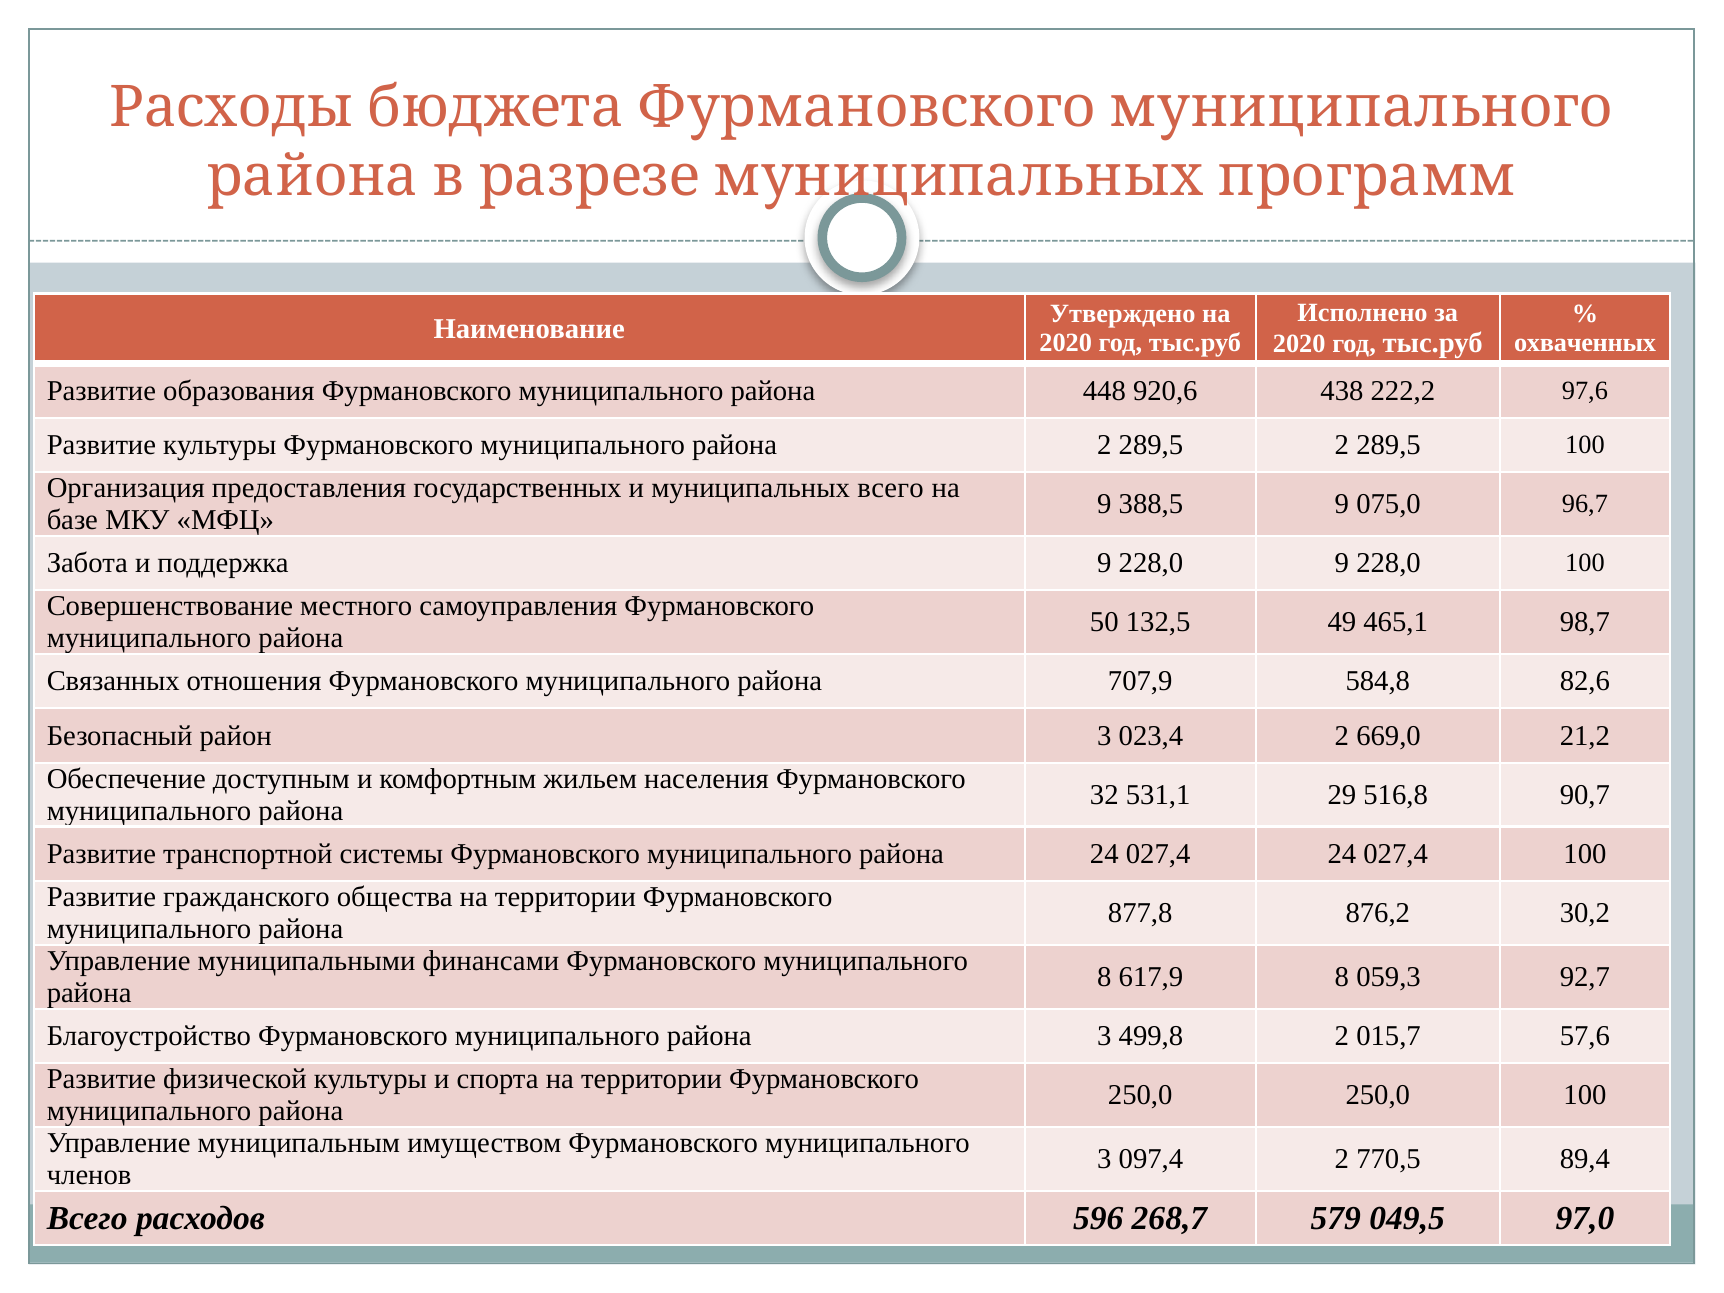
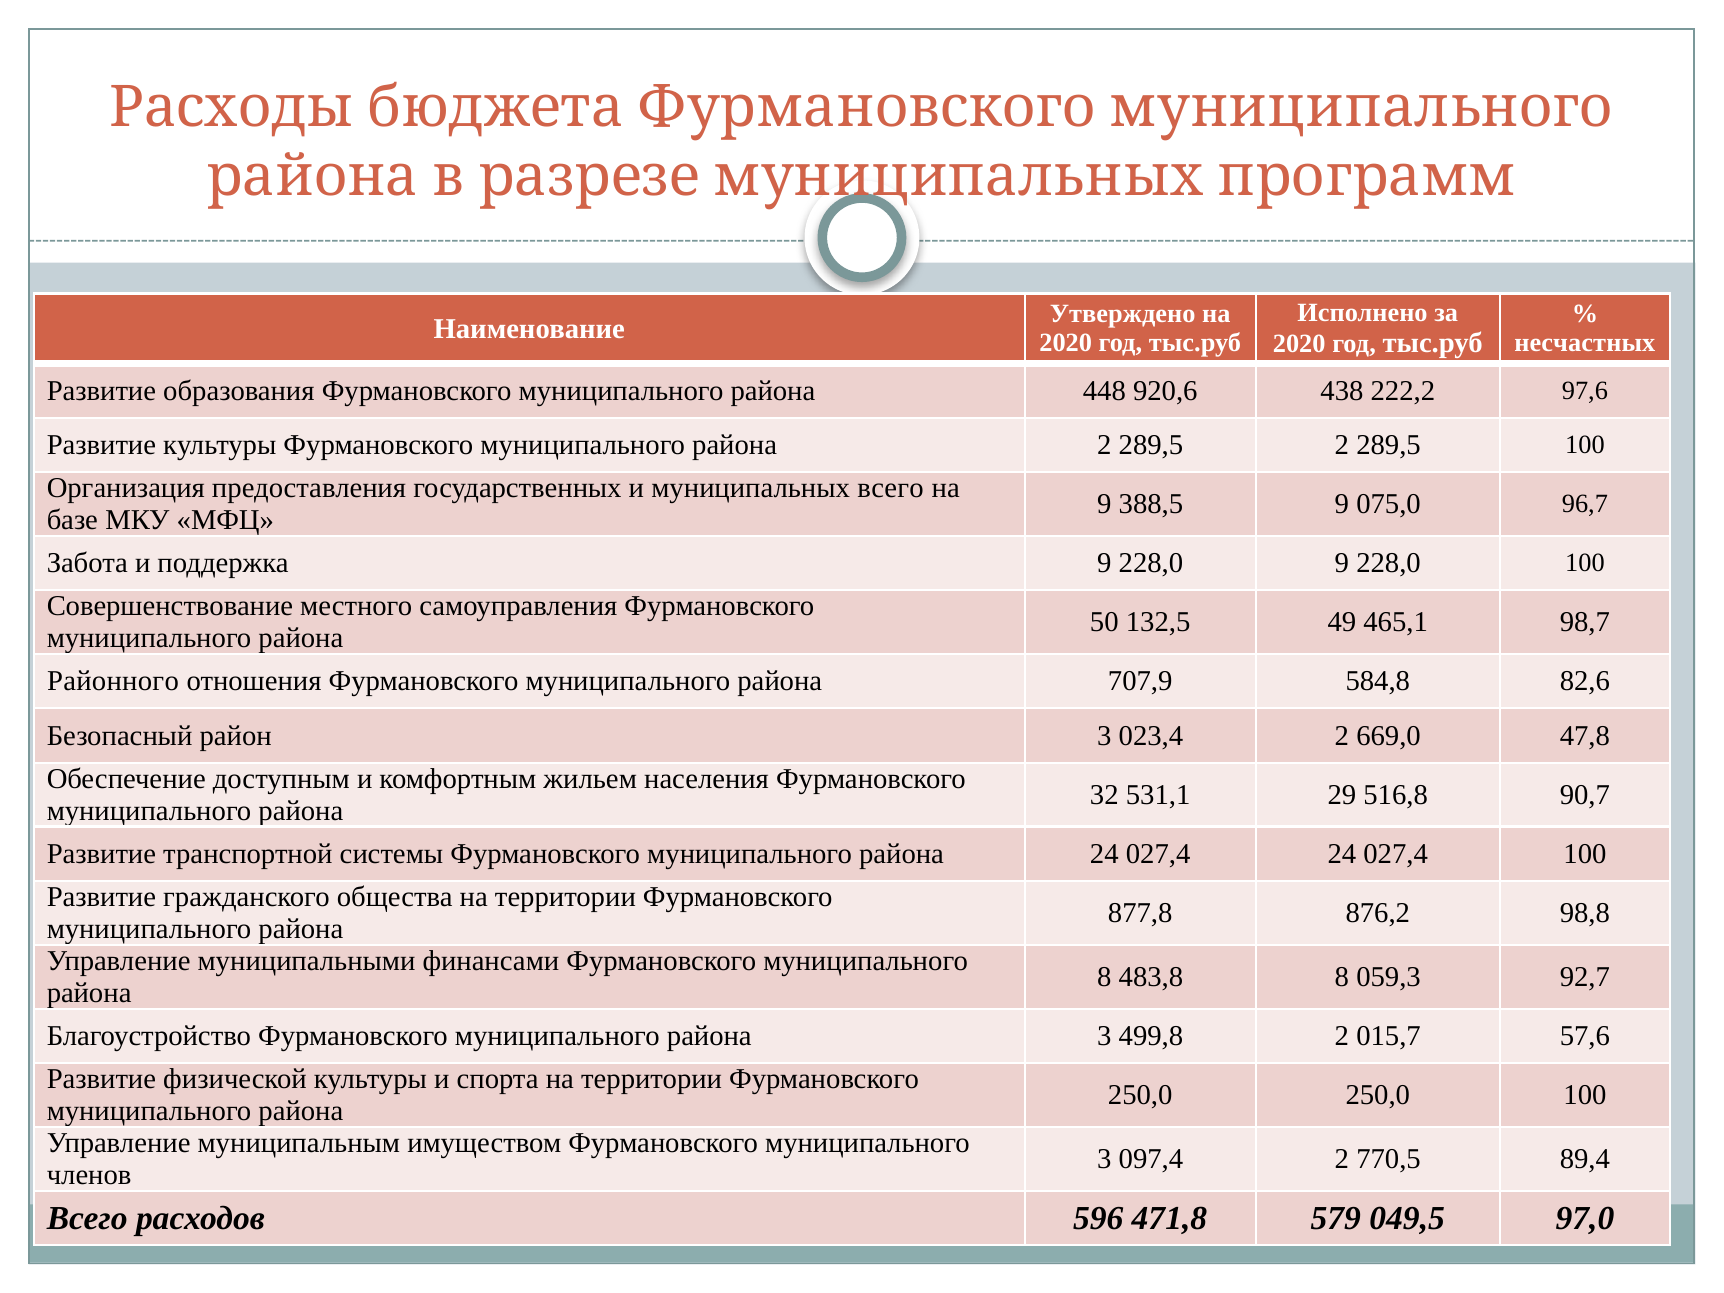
охваченных: охваченных -> несчастных (1585, 343)
Связанных: Связанных -> Районного (113, 681)
21,2: 21,2 -> 47,8 (1585, 736)
30,2: 30,2 -> 98,8 (1585, 913)
617,9: 617,9 -> 483,8 (1151, 977)
268,7: 268,7 -> 471,8 (1169, 1218)
